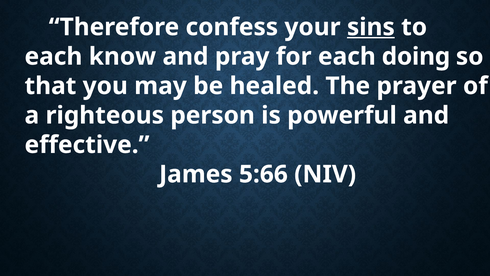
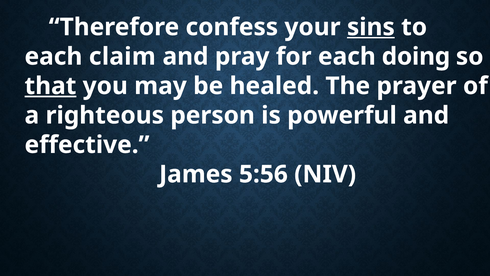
know: know -> claim (122, 56)
that underline: none -> present (50, 86)
5:66: 5:66 -> 5:56 (263, 174)
